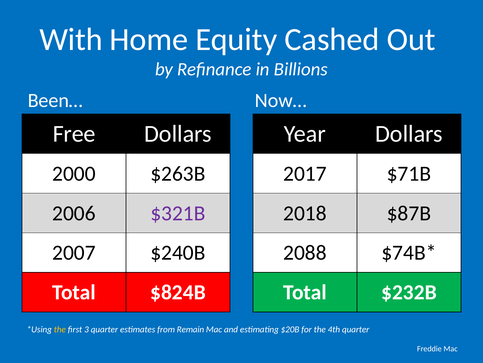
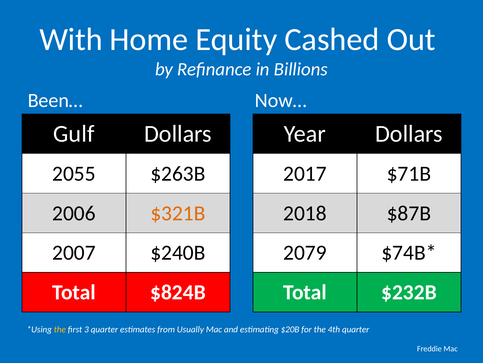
Free: Free -> Gulf (74, 134)
2000: 2000 -> 2055 (74, 173)
$321B colour: purple -> orange (178, 213)
2088: 2088 -> 2079 (305, 252)
Remain: Remain -> Usually (190, 329)
